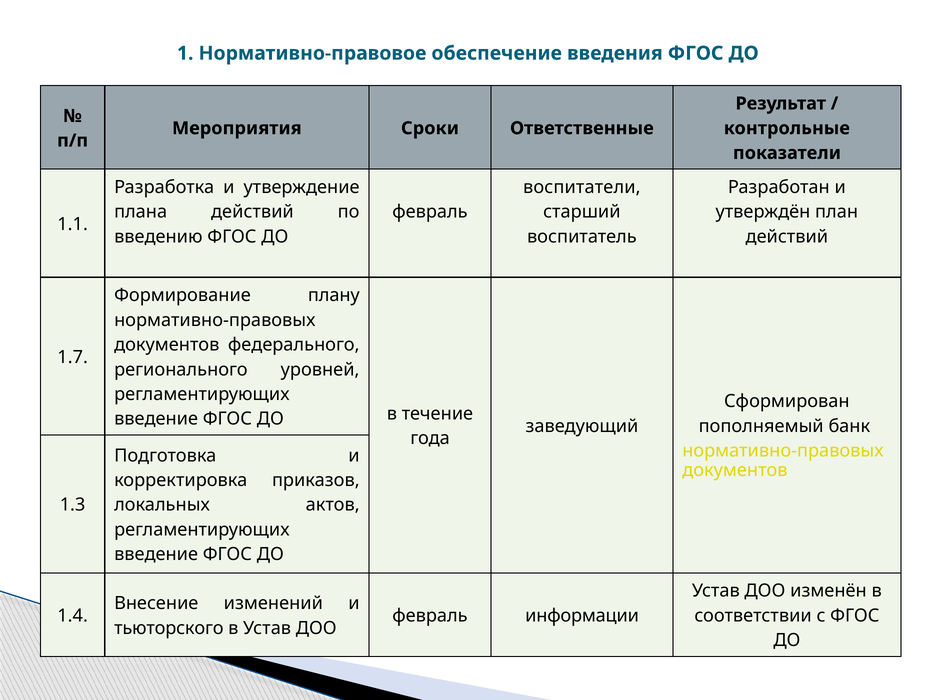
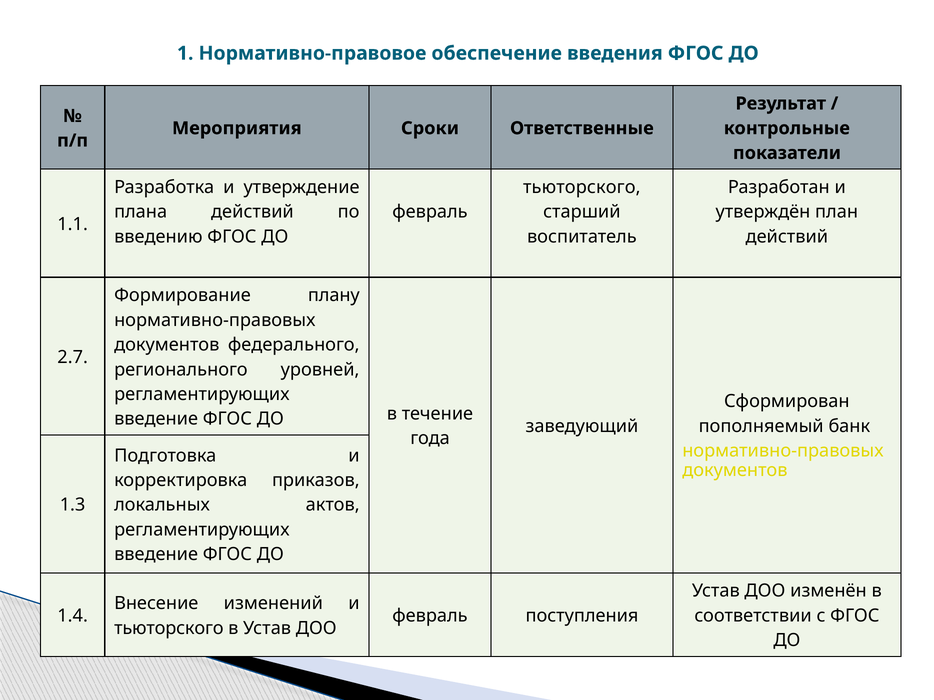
воспитатели: воспитатели -> тьюторского (582, 187)
1.7: 1.7 -> 2.7 (73, 357)
информации: информации -> поступления (582, 616)
